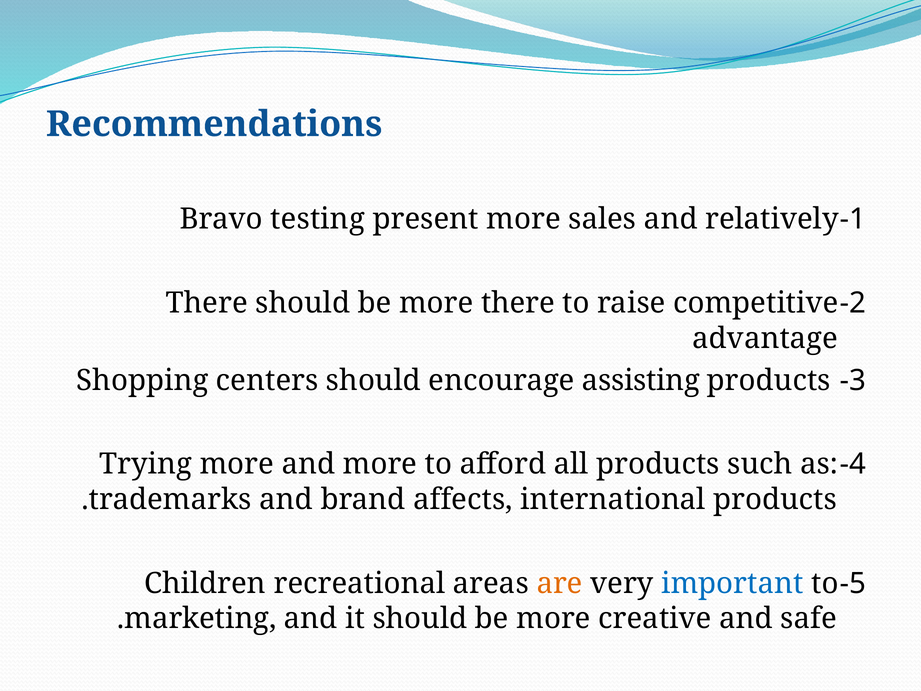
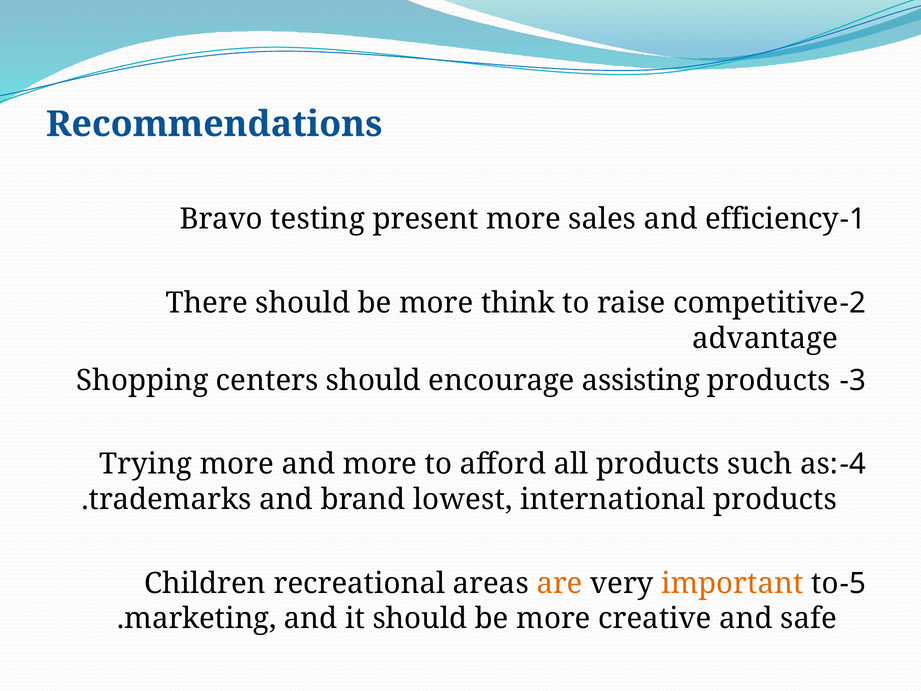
relatively: relatively -> efficiency (772, 219)
more there: there -> think (518, 303)
affects: affects -> lowest (463, 499)
important colour: blue -> orange (732, 583)
